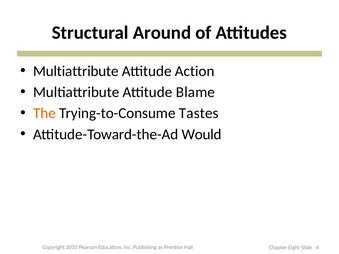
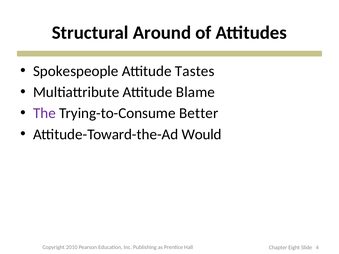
Multiattribute: Multiattribute -> Spokespeople (76, 71)
Action: Action -> Tastes (195, 71)
The colour: orange -> purple (44, 113)
Tastes: Tastes -> Better (199, 113)
